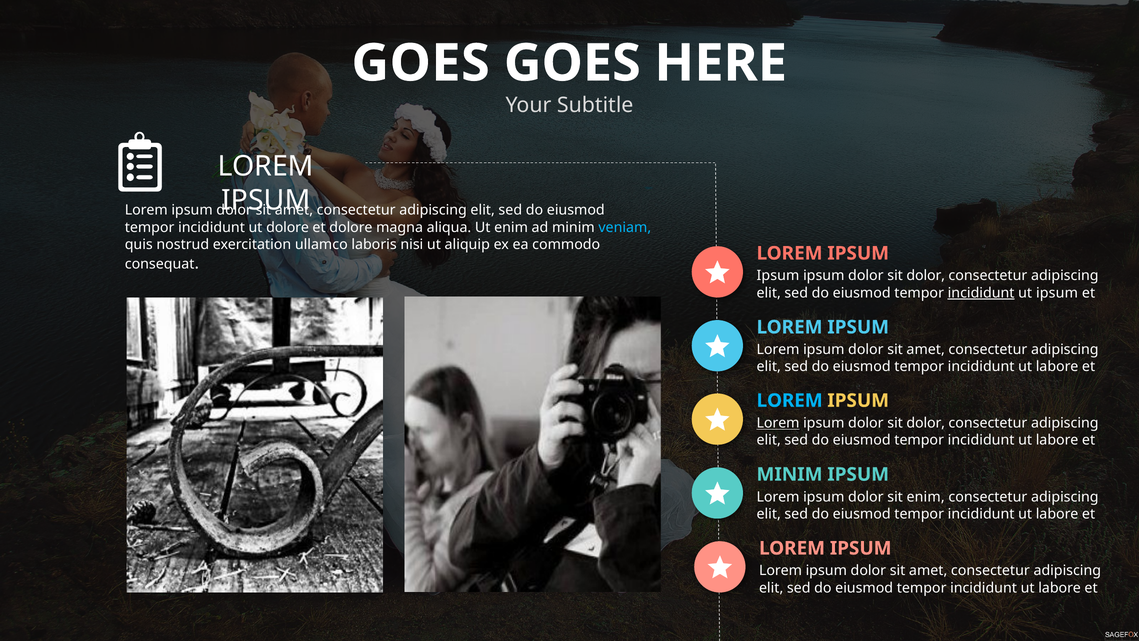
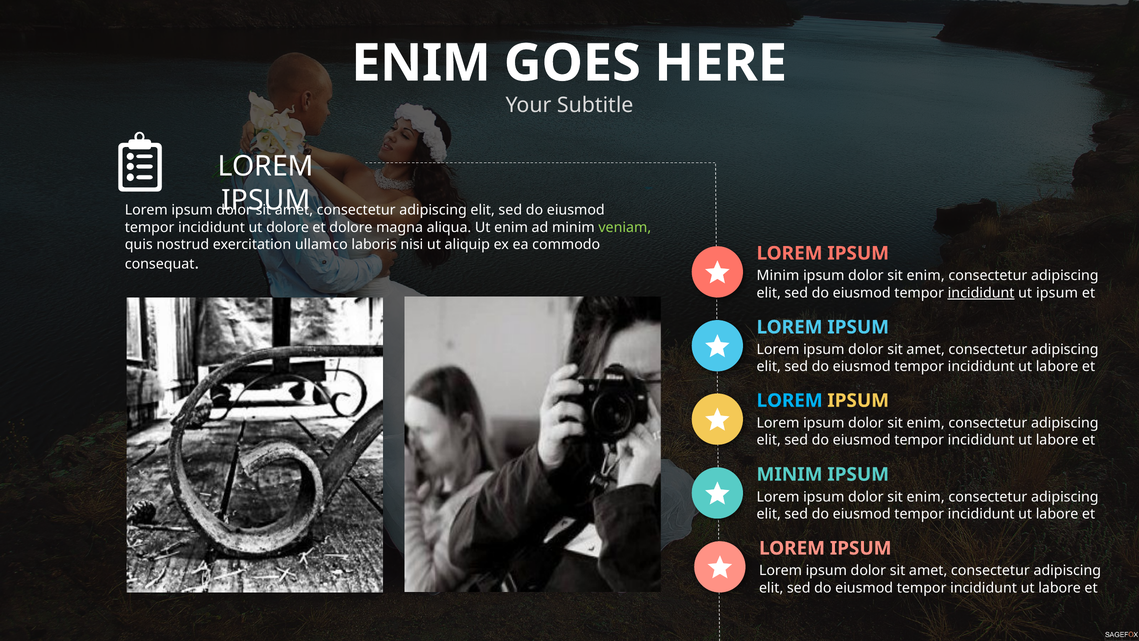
GOES: GOES -> ENIM (421, 63)
veniam colour: light blue -> light green (625, 227)
Ipsum: Ipsum -> Minim (778, 276)
dolor: dolor -> enim (926, 276)
Lorem underline: present -> none (778, 423)
dolor: dolor -> enim (926, 423)
